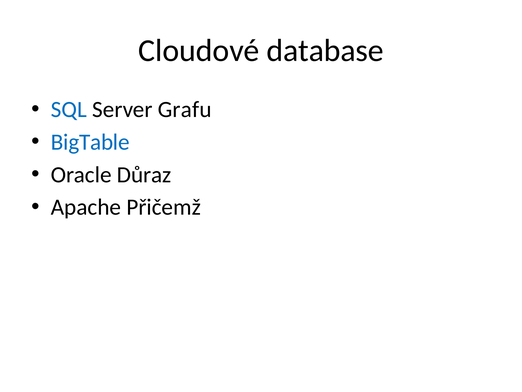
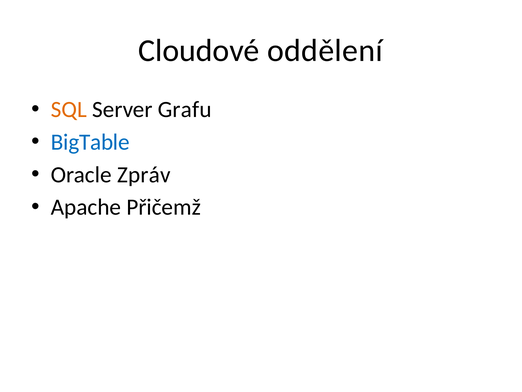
database: database -> oddělení (325, 51)
SQL colour: blue -> orange (69, 110)
Důraz: Důraz -> Zpráv (144, 174)
